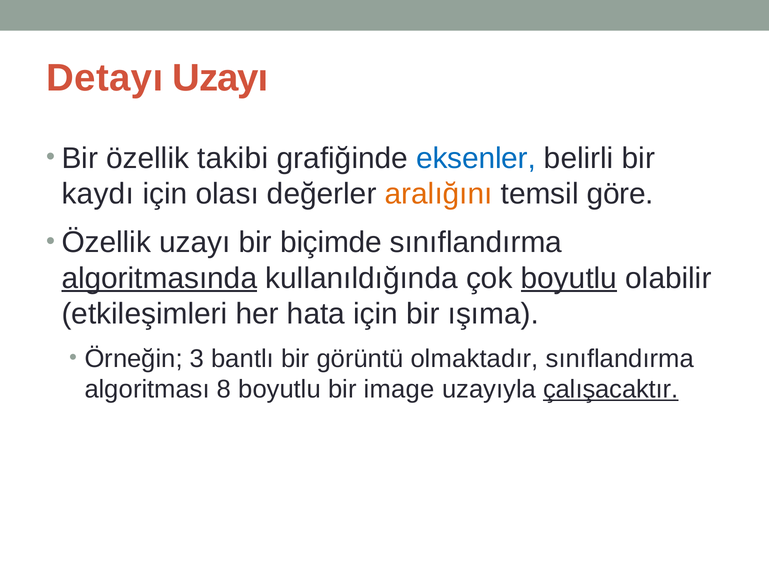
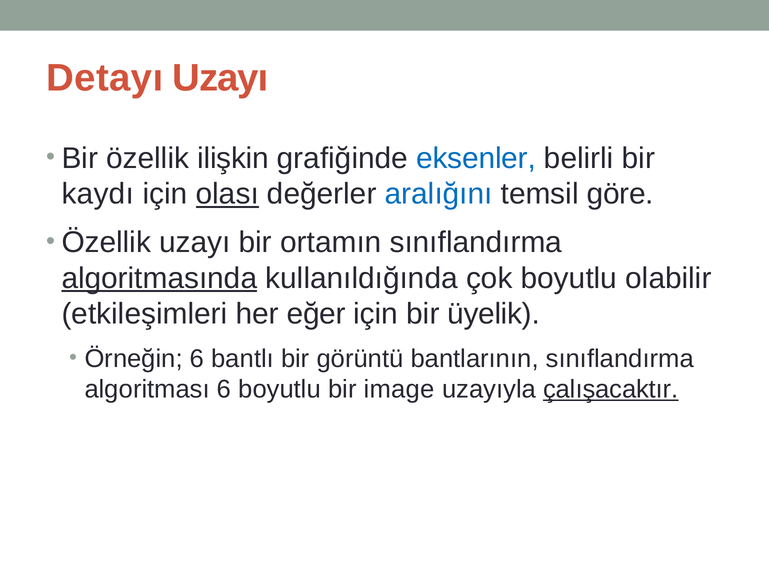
takibi: takibi -> ilişkin (233, 158)
olası underline: none -> present (227, 194)
aralığını colour: orange -> blue (439, 194)
biçimde: biçimde -> ortamın (331, 243)
boyutlu underline: present -> none (569, 279)
hata: hata -> eğer (316, 315)
ışıma: ışıma -> üyelik (494, 315)
Örneğin 3: 3 -> 6 (197, 359)
olmaktadır: olmaktadır -> bantlarının (475, 359)
algoritması 8: 8 -> 6 (224, 390)
